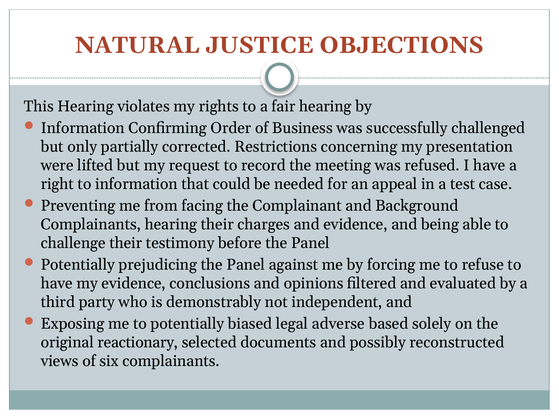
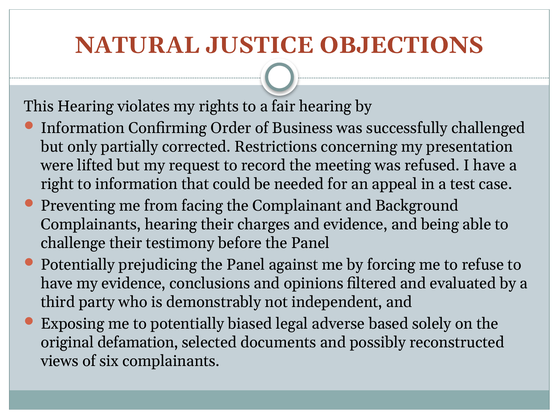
reactionary: reactionary -> defamation (138, 343)
